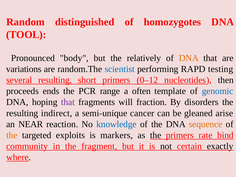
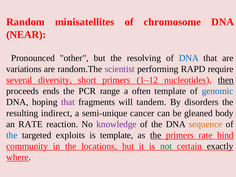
distinguished: distinguished -> minisatellites (85, 22)
homozygotes: homozygotes -> chromosome (172, 22)
TOOL: TOOL -> NEAR (26, 35)
body: body -> other (74, 58)
relatively: relatively -> resolving (144, 58)
DNA colour: orange -> blue (189, 58)
scientist colour: blue -> purple (120, 69)
testing: testing -> require (221, 69)
several resulting: resulting -> diversity (55, 80)
0–12: 0–12 -> 1–12 (147, 80)
then underline: none -> present (226, 80)
fraction: fraction -> tandem (151, 102)
arise: arise -> body (224, 113)
an NEAR: NEAR -> RATE (31, 124)
knowledge colour: blue -> purple (116, 124)
the colour: orange -> blue (12, 135)
is markers: markers -> template (117, 135)
fragment: fragment -> locations (99, 146)
not colour: black -> green (166, 146)
